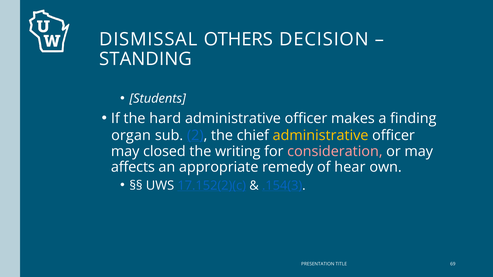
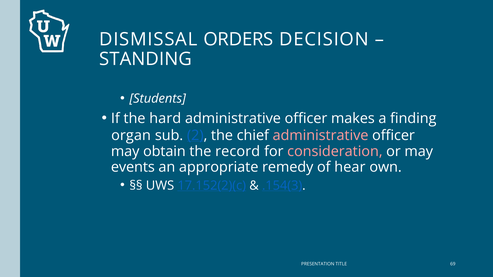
OTHERS: OTHERS -> ORDERS (238, 39)
administrative colour: yellow -> pink (321, 136)
closed: closed -> obtain (164, 152)
writing: writing -> record (238, 152)
affects: affects -> events (133, 167)
